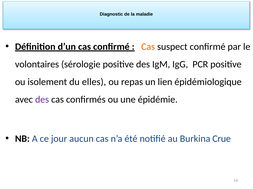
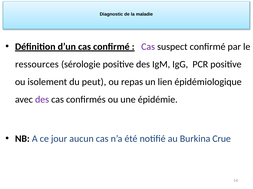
Cas colour: orange -> purple (148, 47)
volontaires: volontaires -> ressources (37, 65)
elles: elles -> peut (94, 82)
